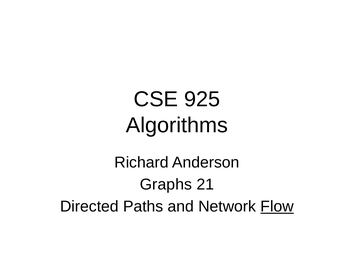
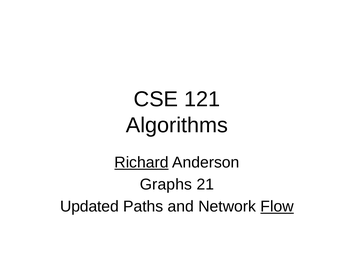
925: 925 -> 121 (202, 99)
Richard underline: none -> present (141, 163)
Directed: Directed -> Updated (89, 207)
